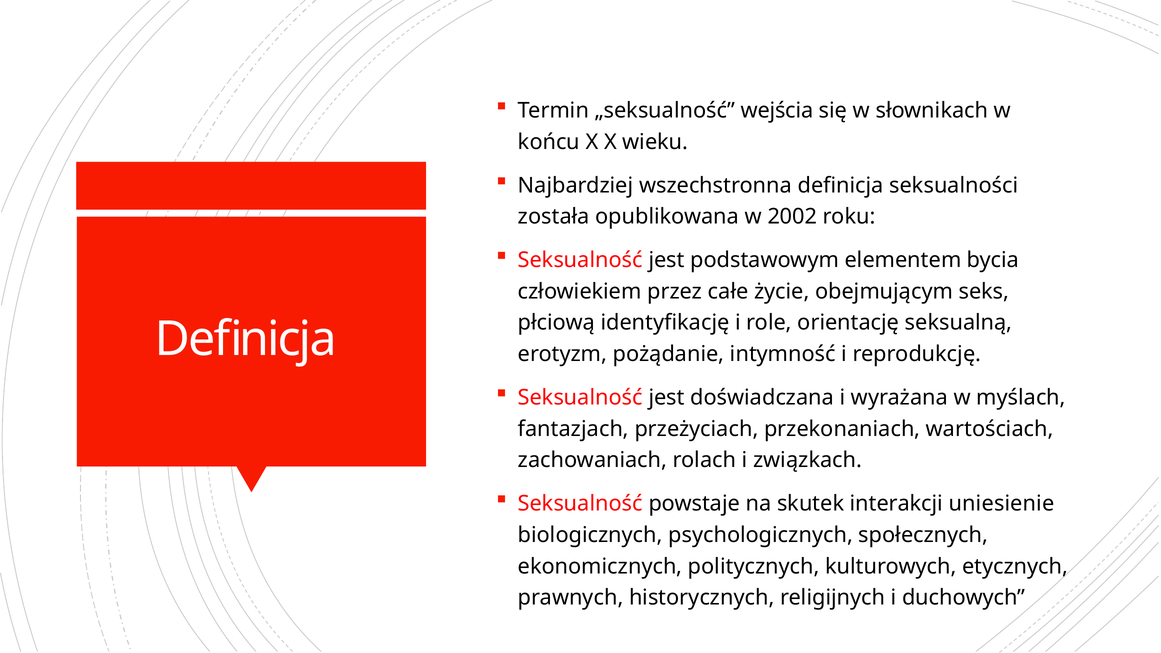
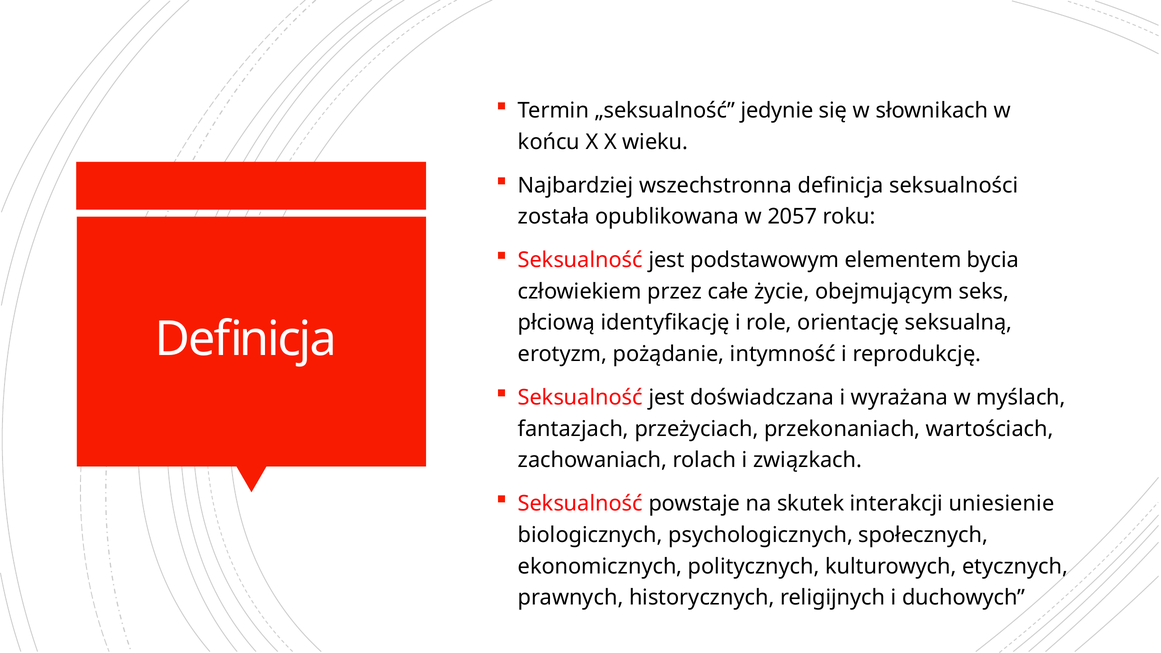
wejścia: wejścia -> jedynie (777, 111)
2002: 2002 -> 2057 (792, 217)
